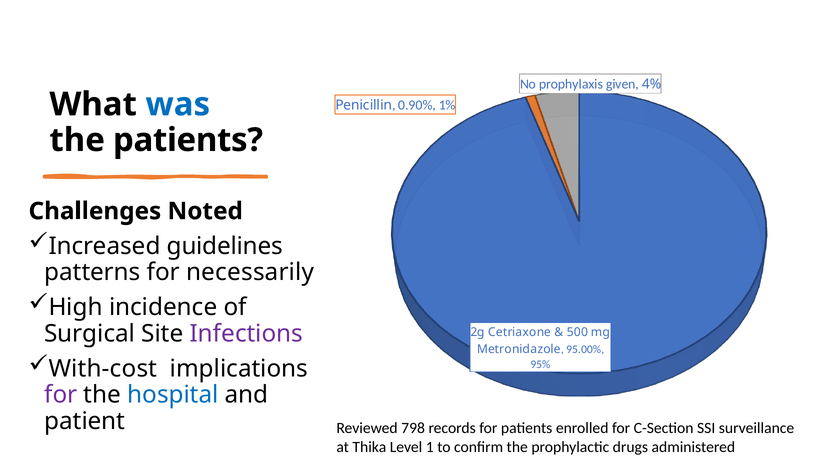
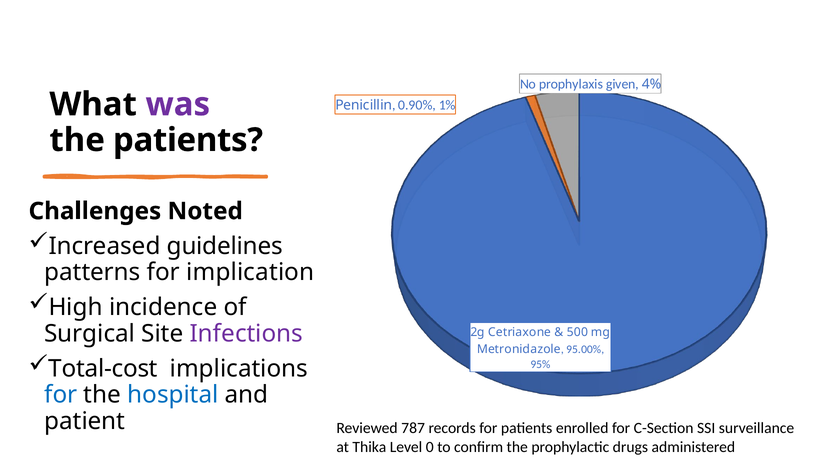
was colour: blue -> purple (178, 104)
necessarily: necessarily -> implication (250, 273)
With-cost: With-cost -> Total-cost (103, 369)
for colour: purple -> blue (61, 395)
798: 798 -> 787 (413, 428)
1: 1 -> 0 (430, 447)
